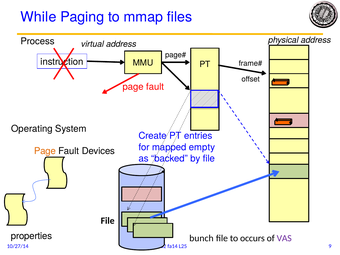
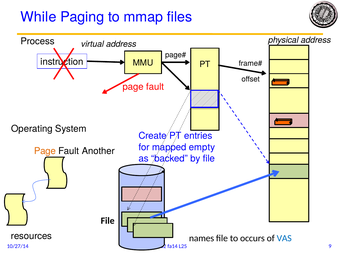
Devices: Devices -> Another (98, 151)
properties: properties -> resources (31, 236)
bunch: bunch -> names (202, 238)
VAS colour: purple -> blue (284, 238)
